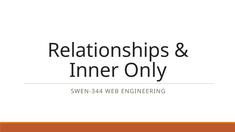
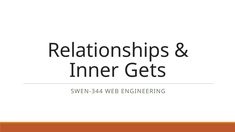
Only: Only -> Gets (145, 71)
